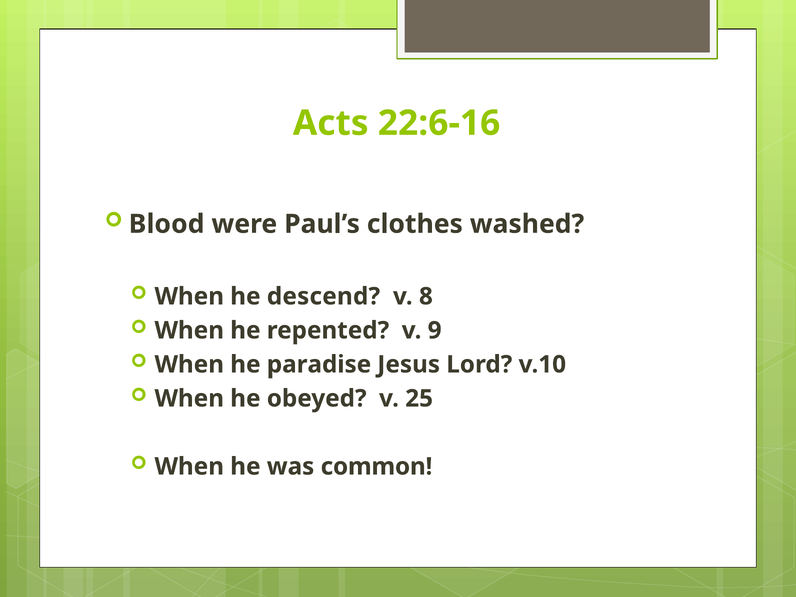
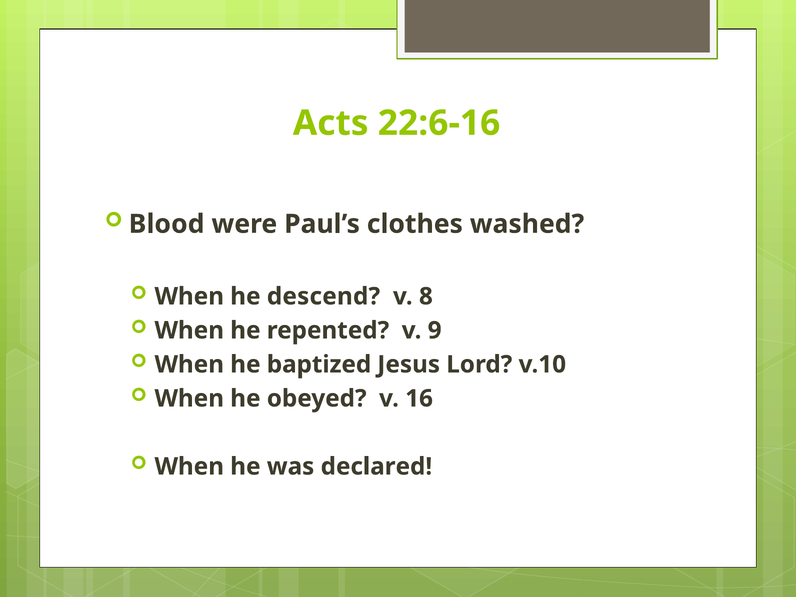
paradise: paradise -> baptized (319, 364)
25: 25 -> 16 (419, 398)
common: common -> declared (376, 467)
